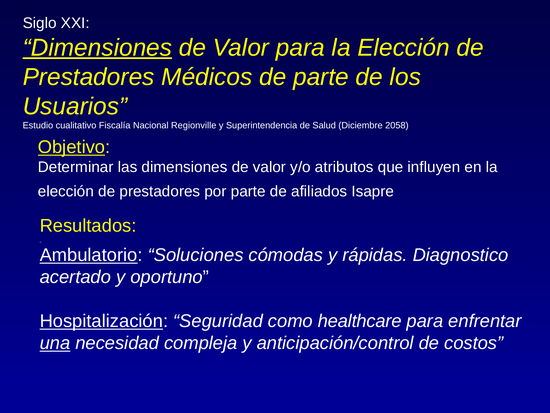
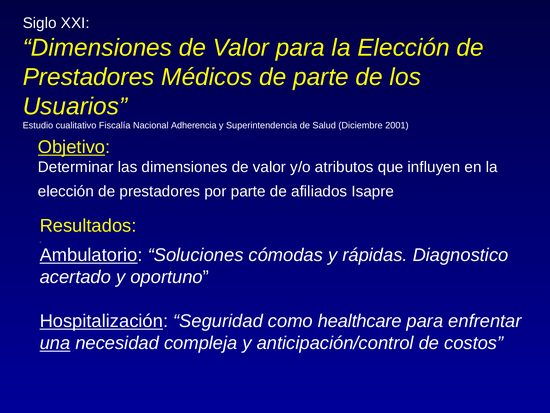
Dimensiones underline: present -> none (97, 48)
Regionville: Regionville -> Adherencia (194, 125)
2058: 2058 -> 2001 (397, 125)
